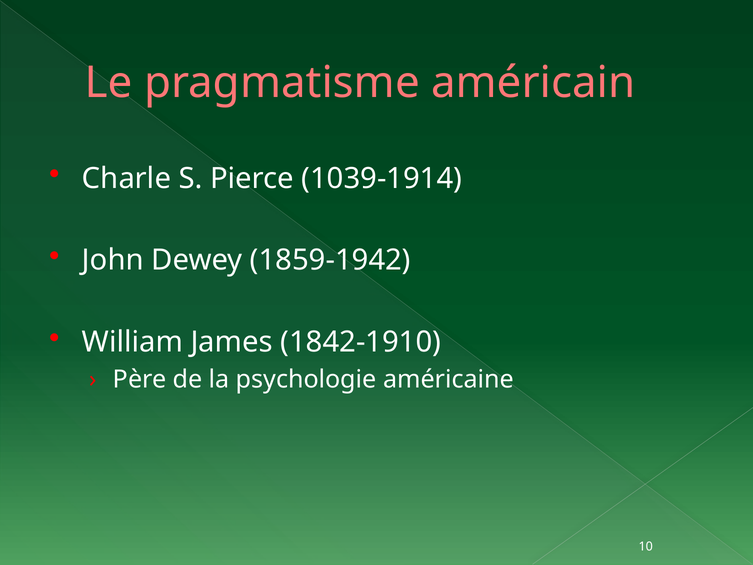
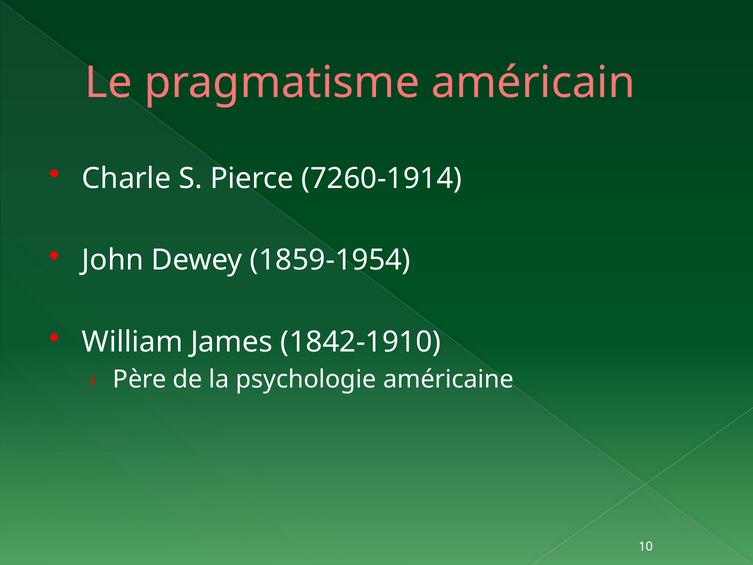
1039-1914: 1039-1914 -> 7260-1914 (382, 178)
1859-1942: 1859-1942 -> 1859-1954 (330, 260)
